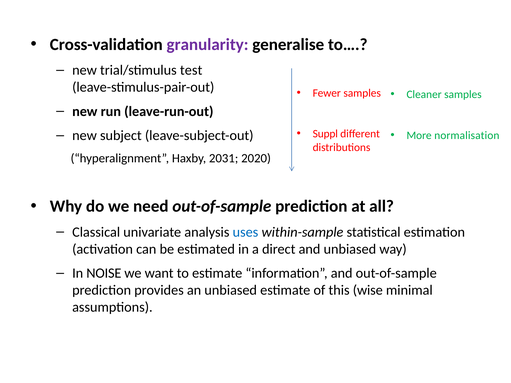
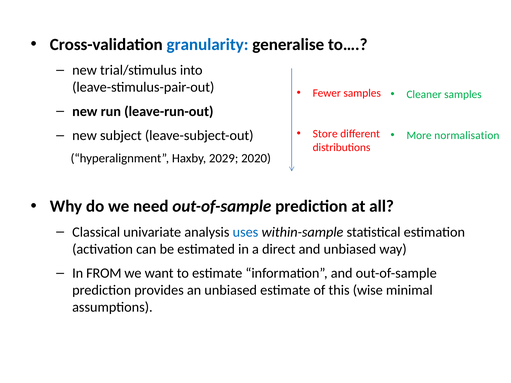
granularity colour: purple -> blue (208, 45)
test: test -> into (191, 70)
Suppl: Suppl -> Store (325, 134)
2031: 2031 -> 2029 (224, 158)
NOISE: NOISE -> FROM (104, 273)
